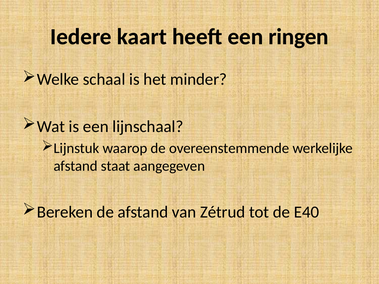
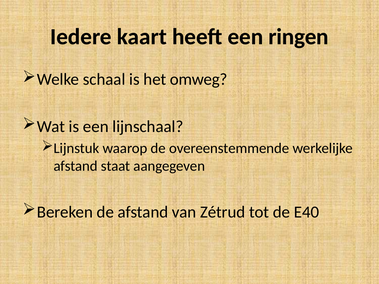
minder: minder -> omweg (199, 80)
